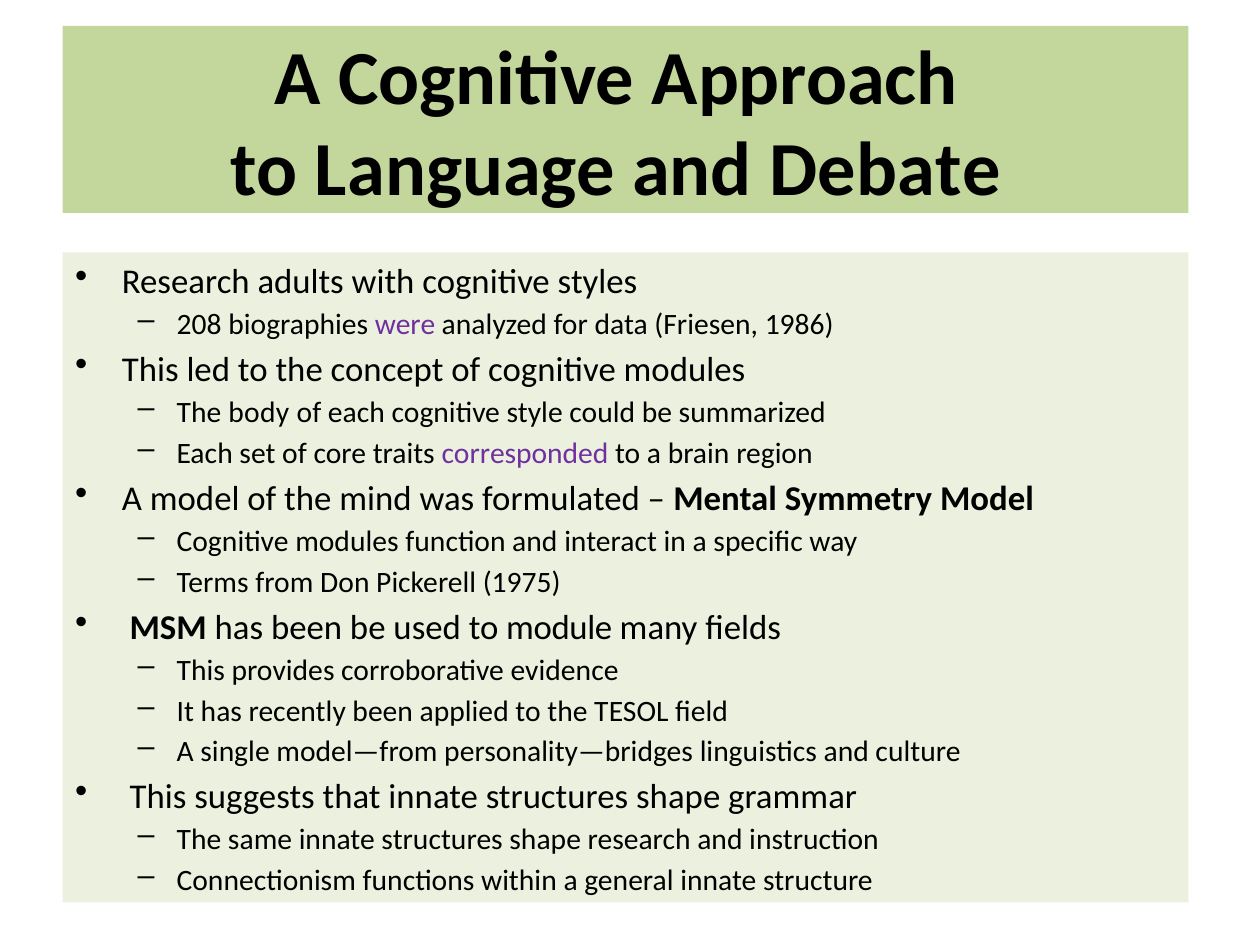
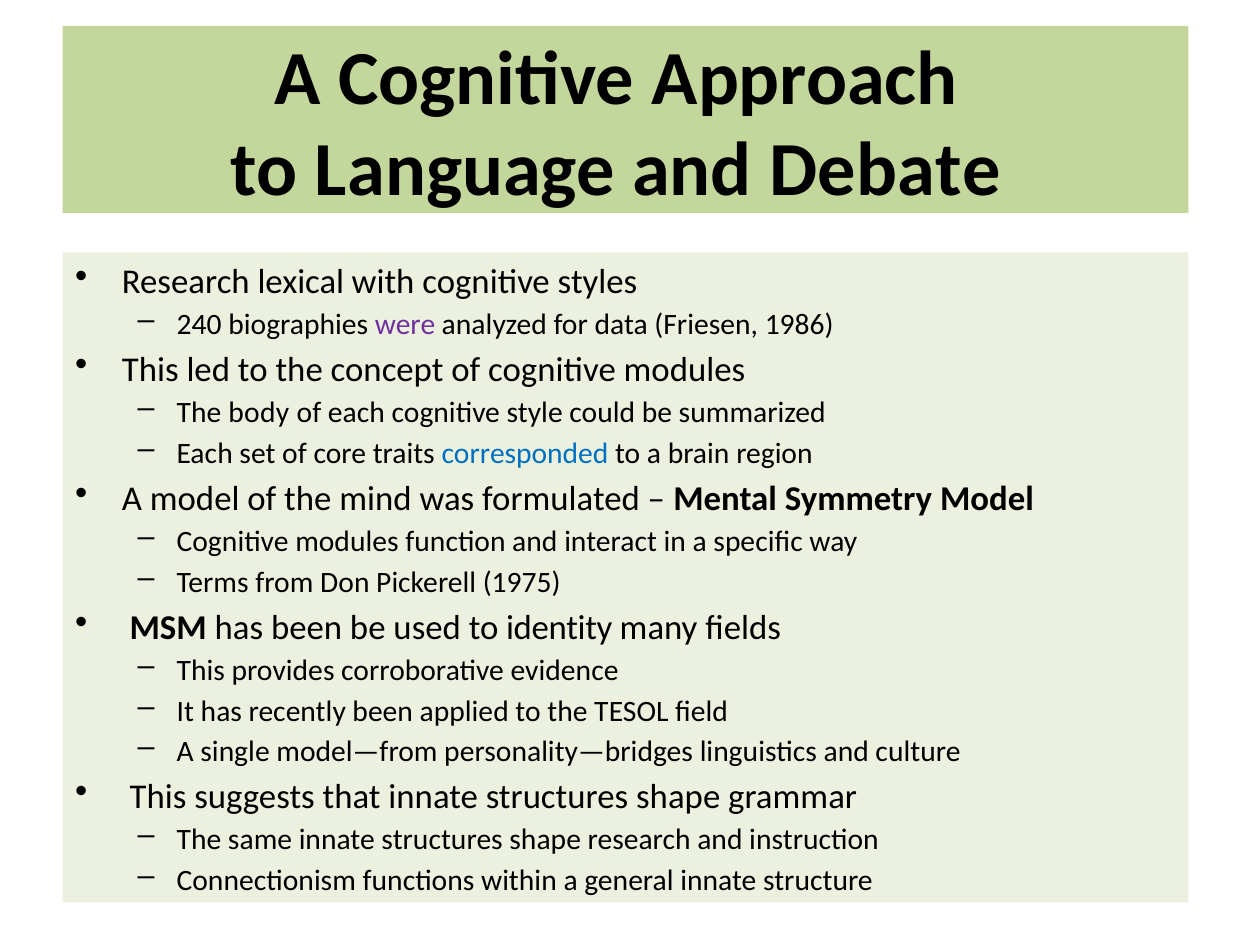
adults: adults -> lexical (301, 282)
208: 208 -> 240 (199, 325)
corresponded colour: purple -> blue (525, 454)
module: module -> identity (559, 628)
